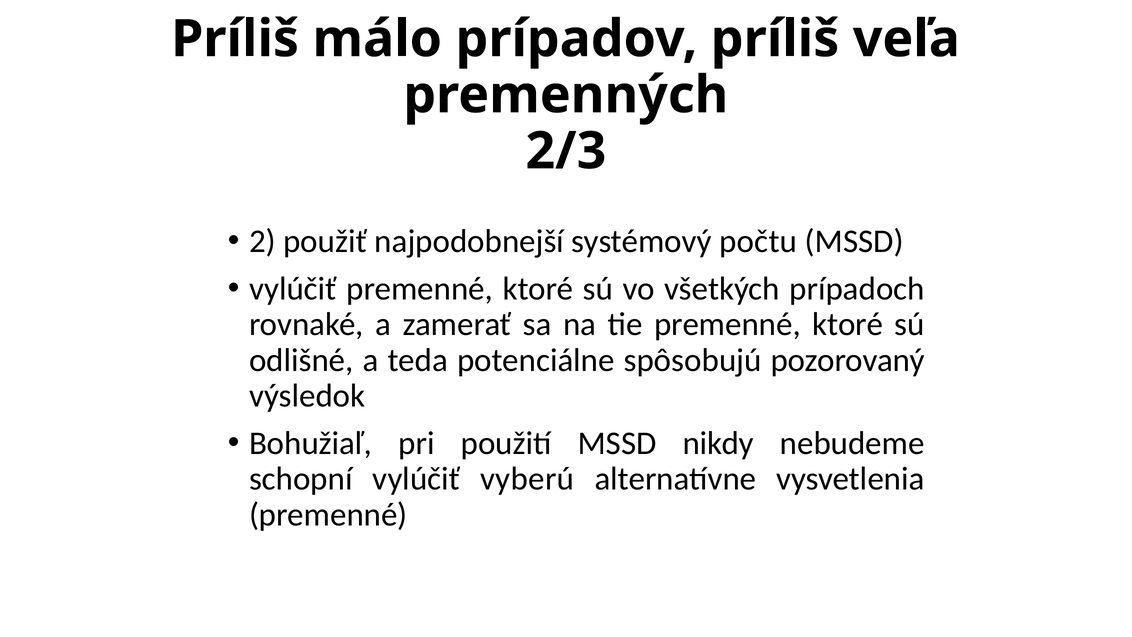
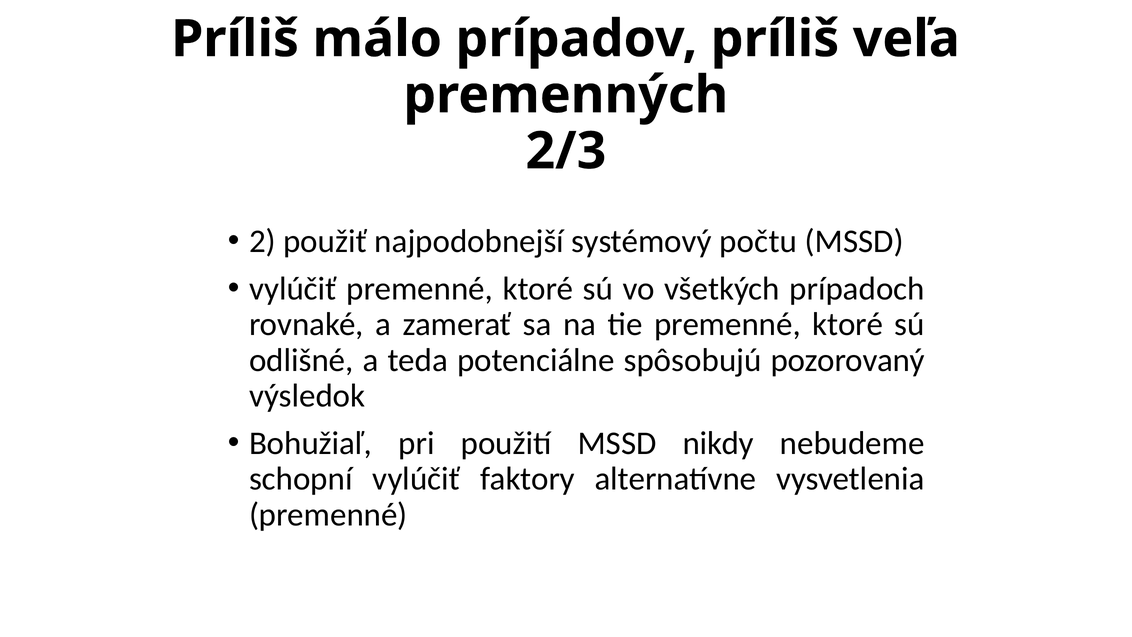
vyberú: vyberú -> faktory (527, 479)
